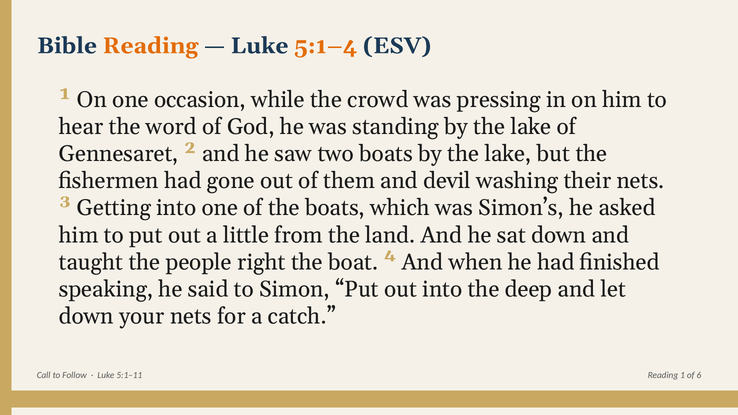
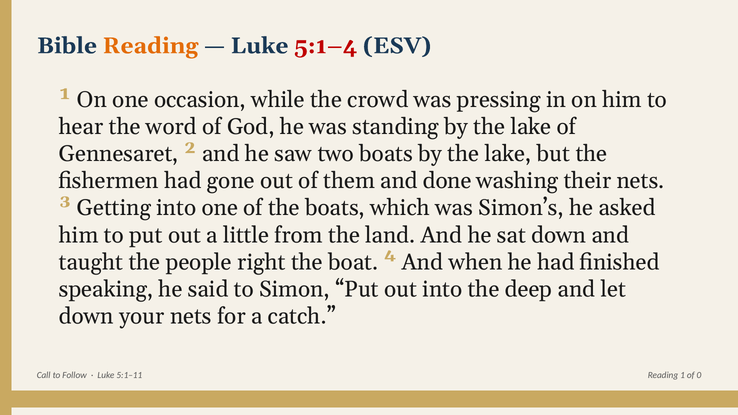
5:1–4 colour: orange -> red (326, 46)
devil: devil -> done (447, 181)
6: 6 -> 0 (699, 375)
